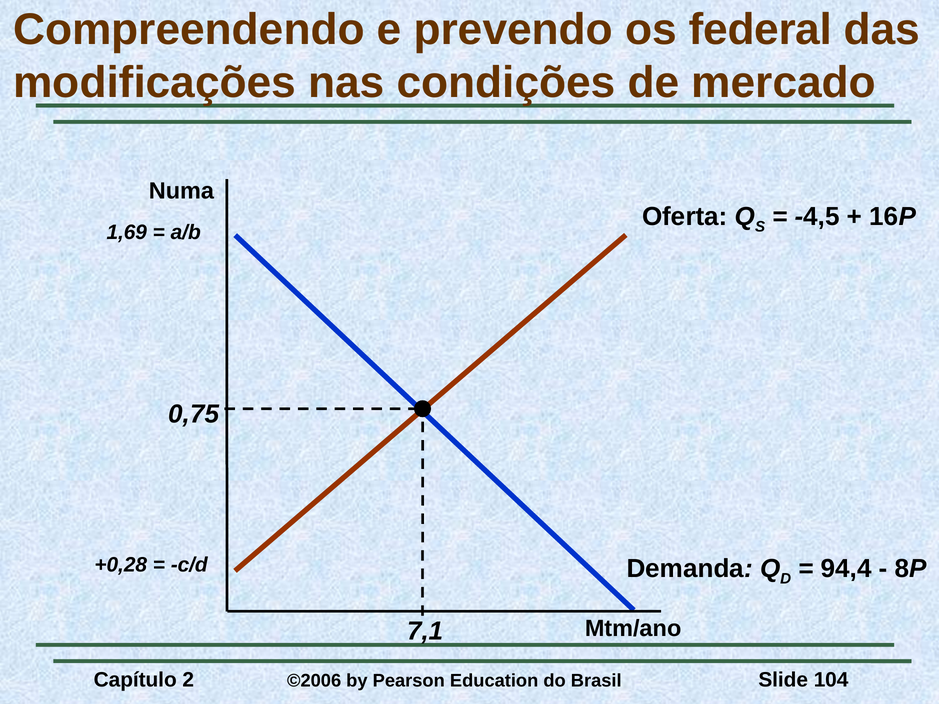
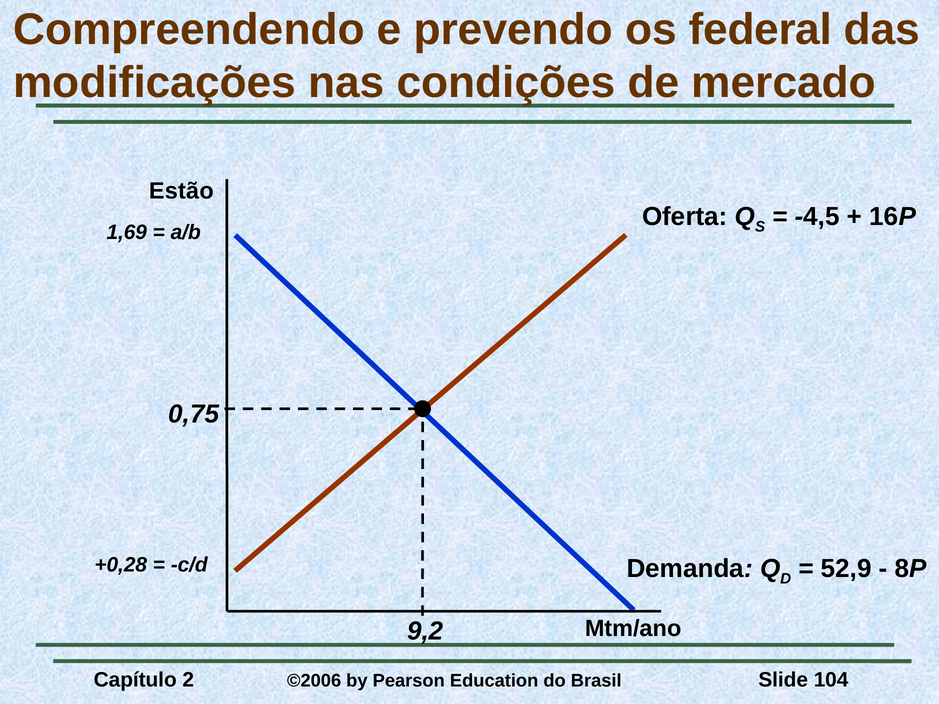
Numa: Numa -> Estão (181, 191)
94,4: 94,4 -> 52,9 (846, 569)
7,1: 7,1 -> 9,2 (425, 631)
